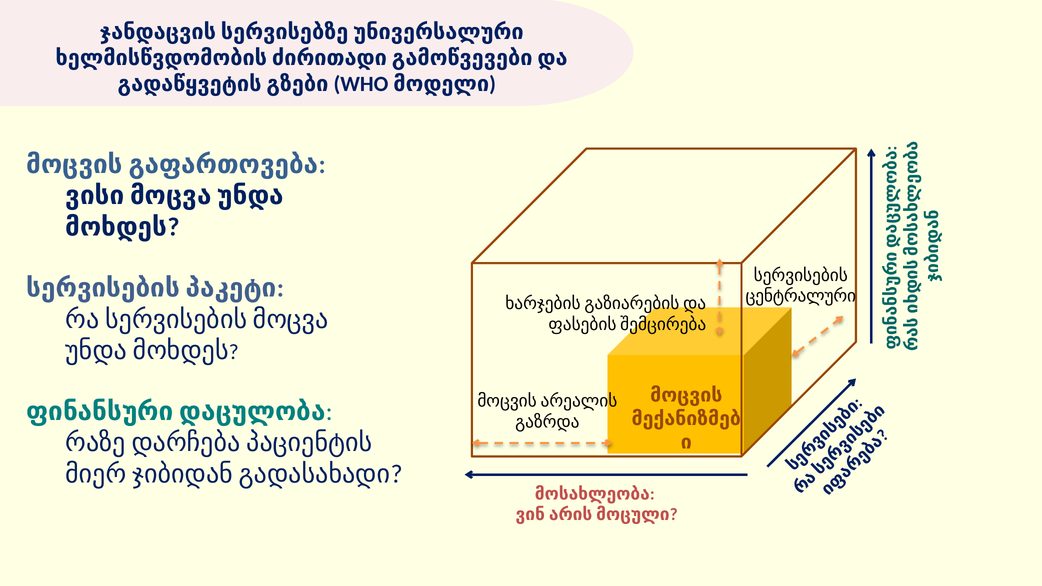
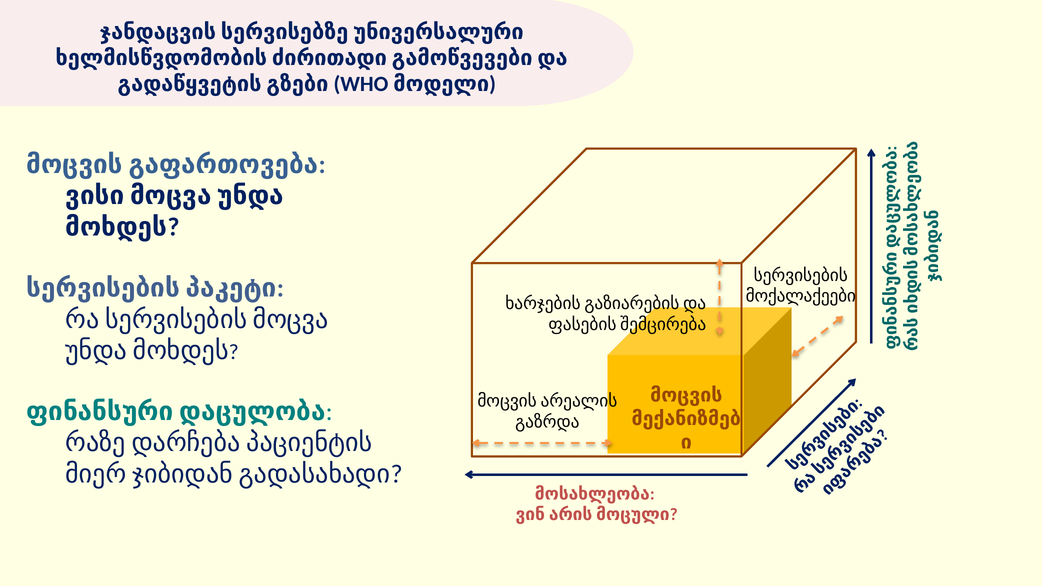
ცენტრალური: ცენტრალური -> მოქალაქეები (801, 296)
